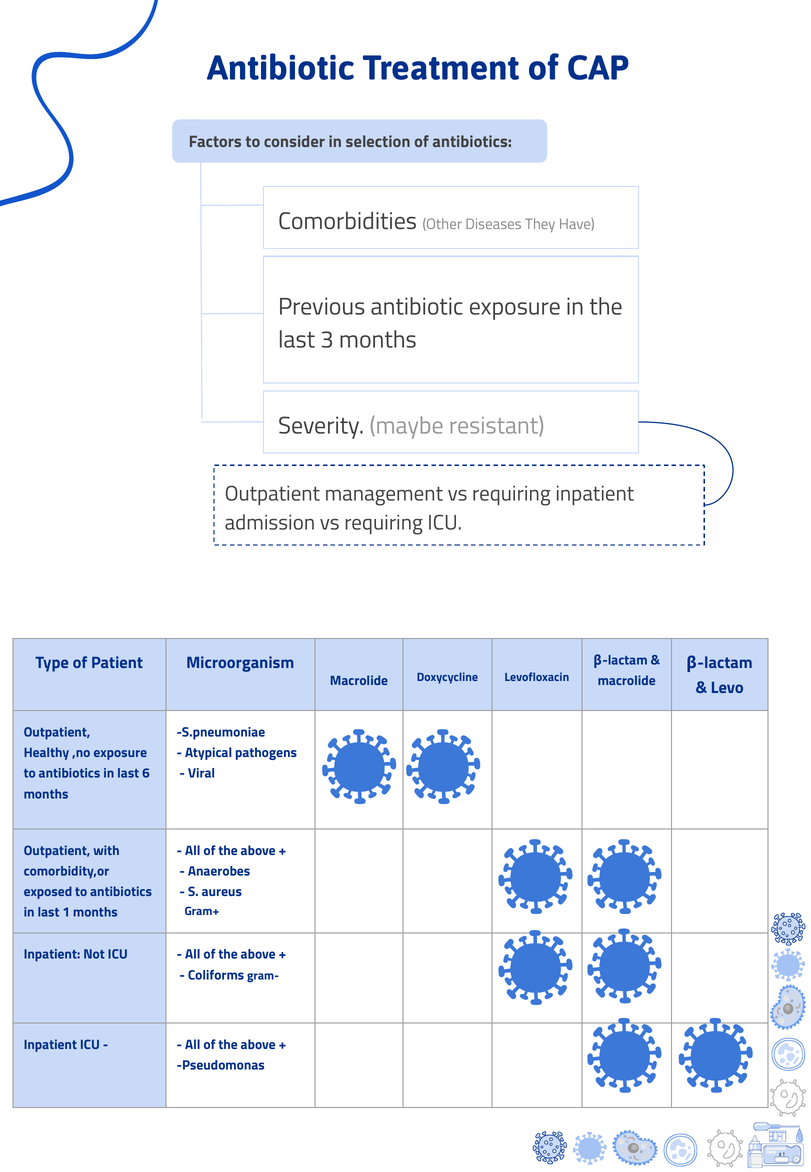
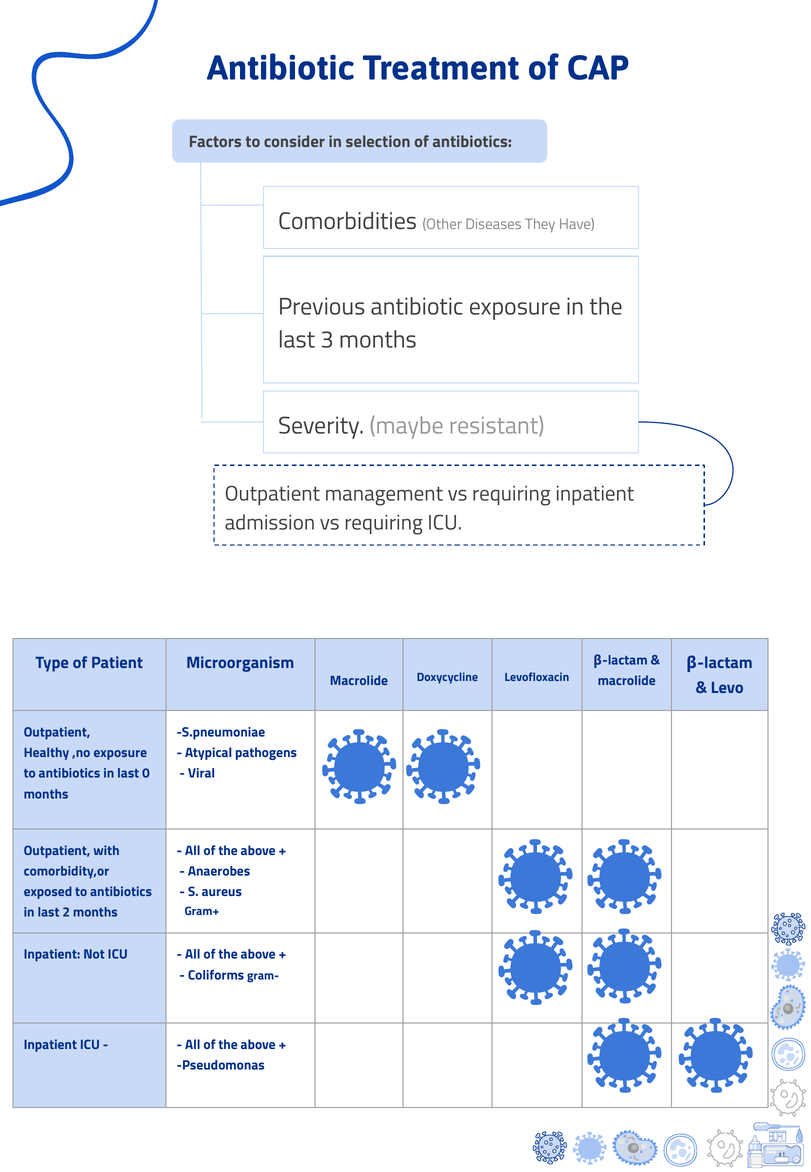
6: 6 -> 0 (146, 773)
1: 1 -> 2 (66, 912)
